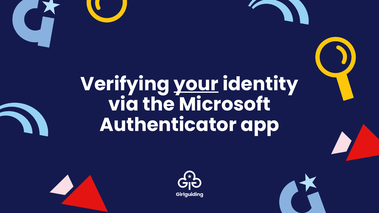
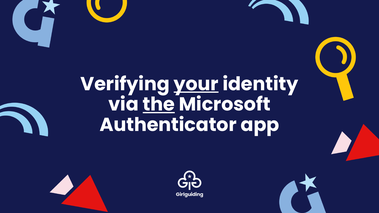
the underline: none -> present (159, 105)
